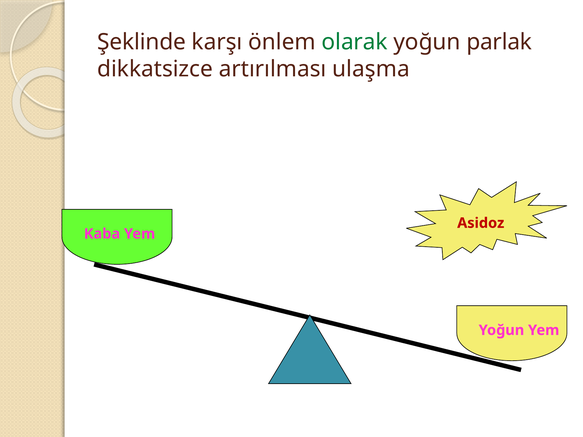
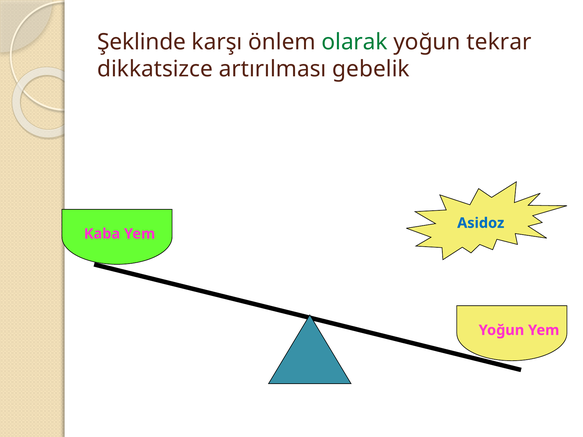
parlak: parlak -> tekrar (499, 42)
ulaşma: ulaşma -> gebelik (371, 69)
Asidoz colour: red -> blue (481, 223)
